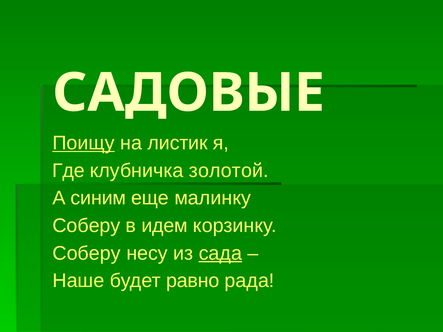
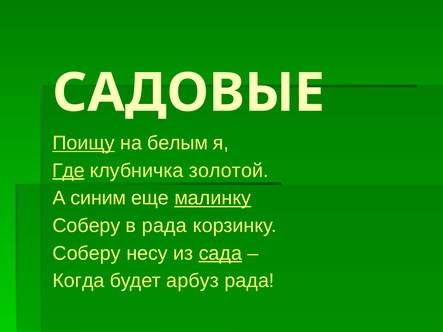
листик: листик -> белым (178, 143)
Где underline: none -> present (68, 171)
малинку underline: none -> present (213, 198)
в идем: идем -> рада (164, 226)
Наше: Наше -> Когда (78, 281)
равно: равно -> арбуз (193, 281)
